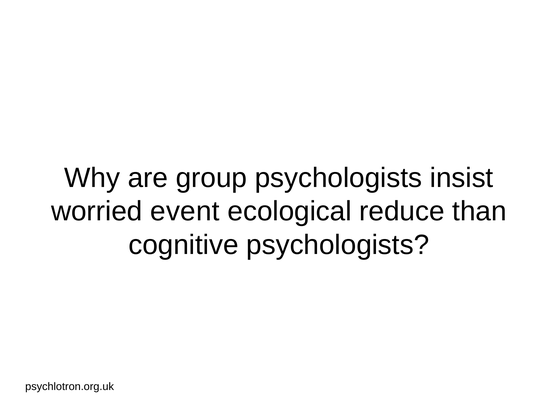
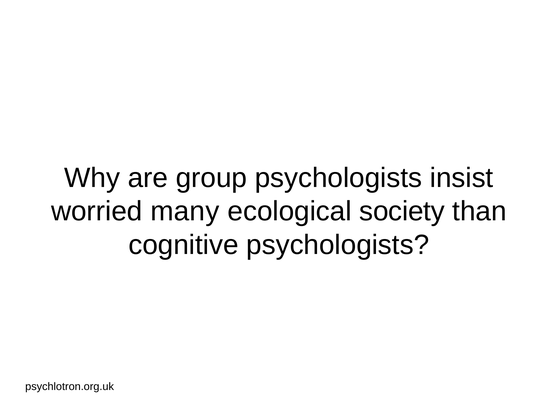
event: event -> many (185, 211)
reduce: reduce -> society (402, 211)
